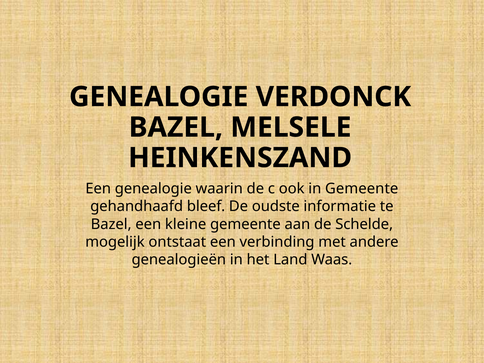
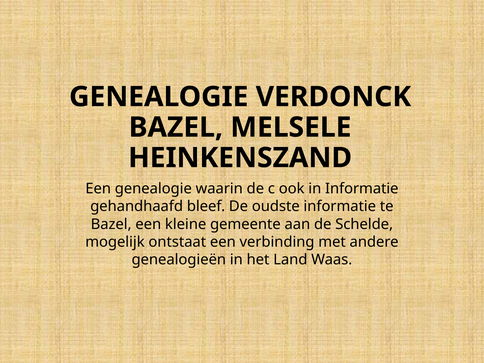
in Gemeente: Gemeente -> Informatie (362, 189)
